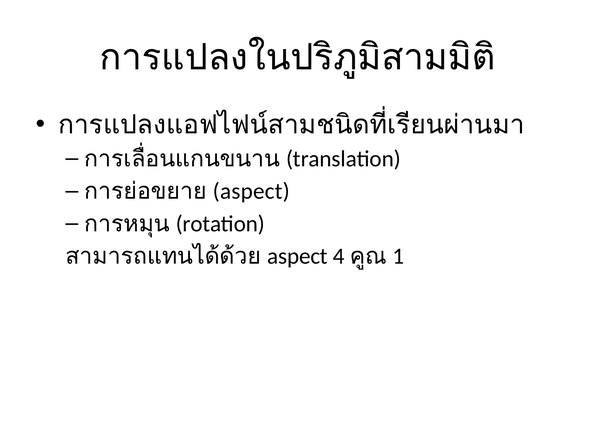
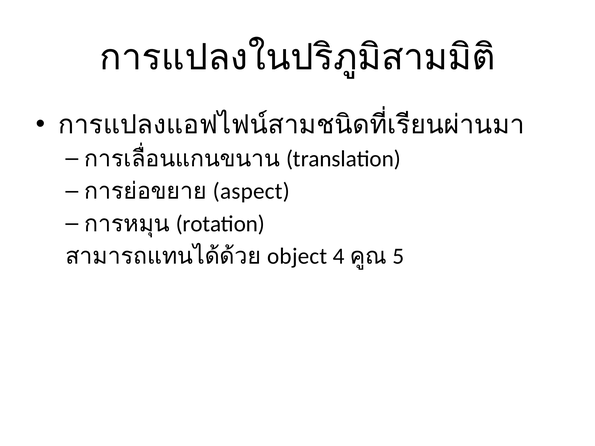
aspect: aspect -> object (297, 256)
1: 1 -> 5 (398, 256)
